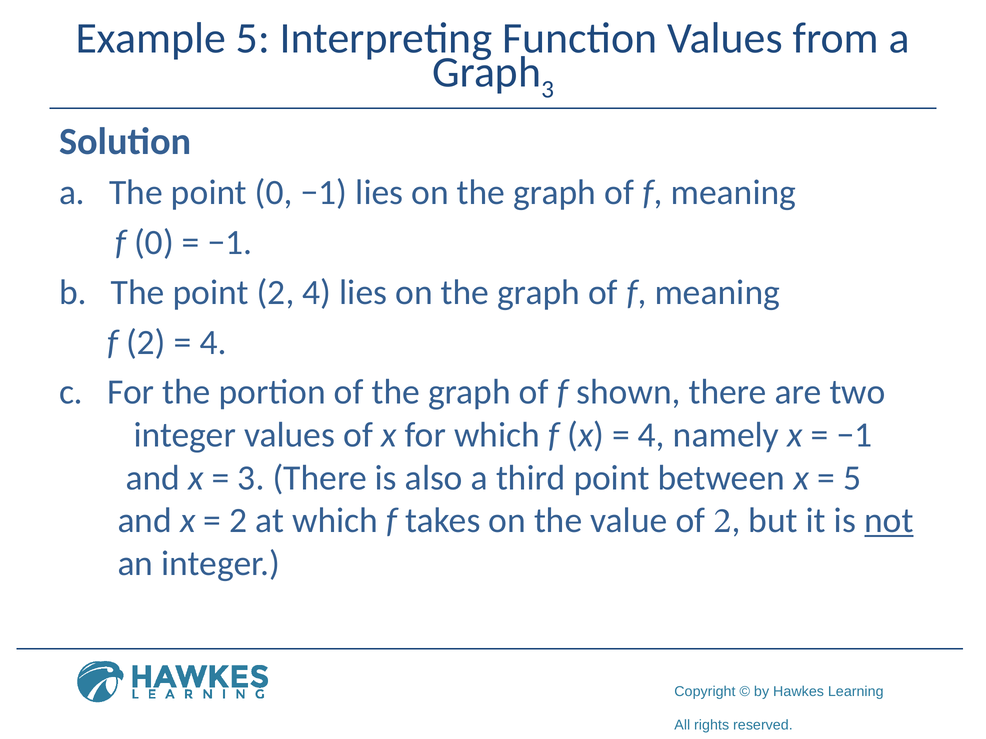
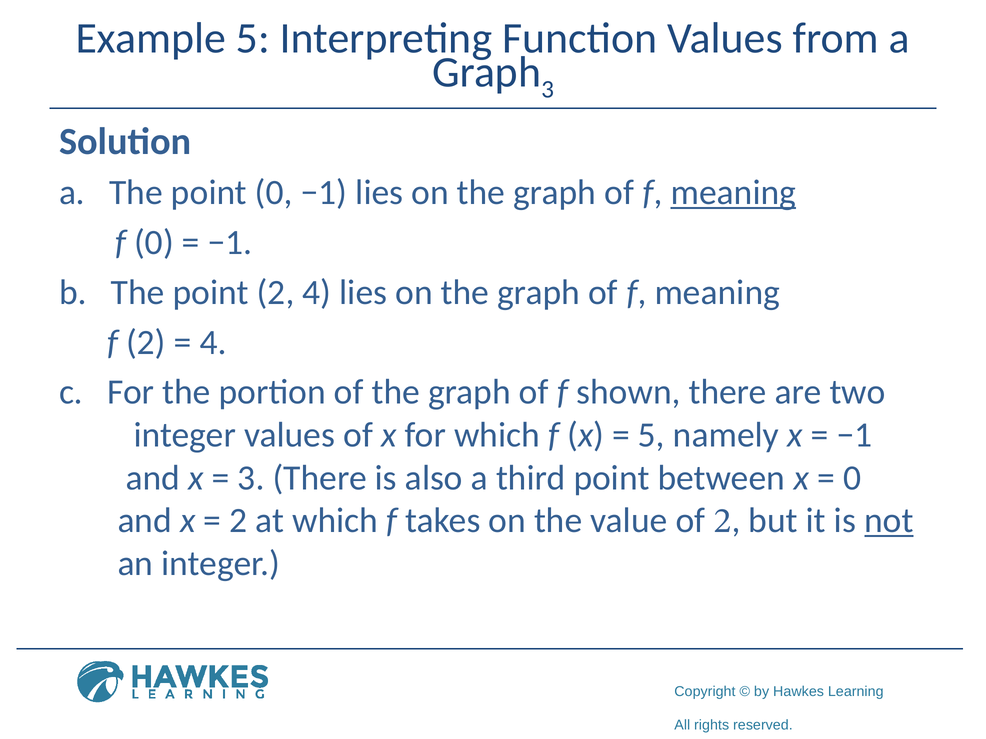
meaning underline: none -> present (733, 193)
4: 4 -> 5 (651, 435)
5: 5 -> 0 (852, 478)
